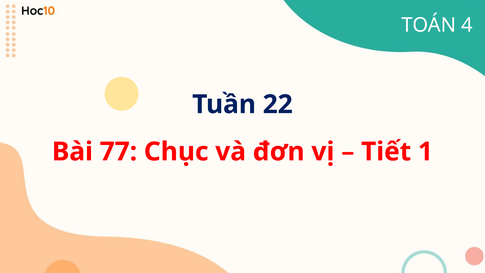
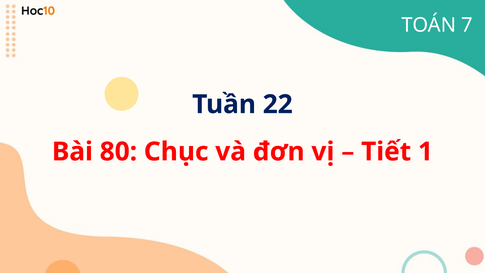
4: 4 -> 7 (467, 25)
77: 77 -> 80 (118, 152)
